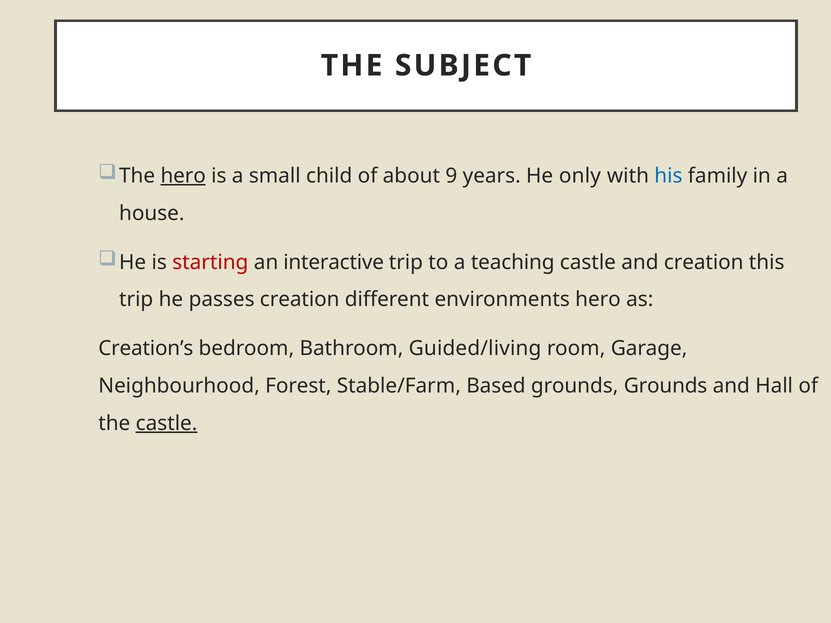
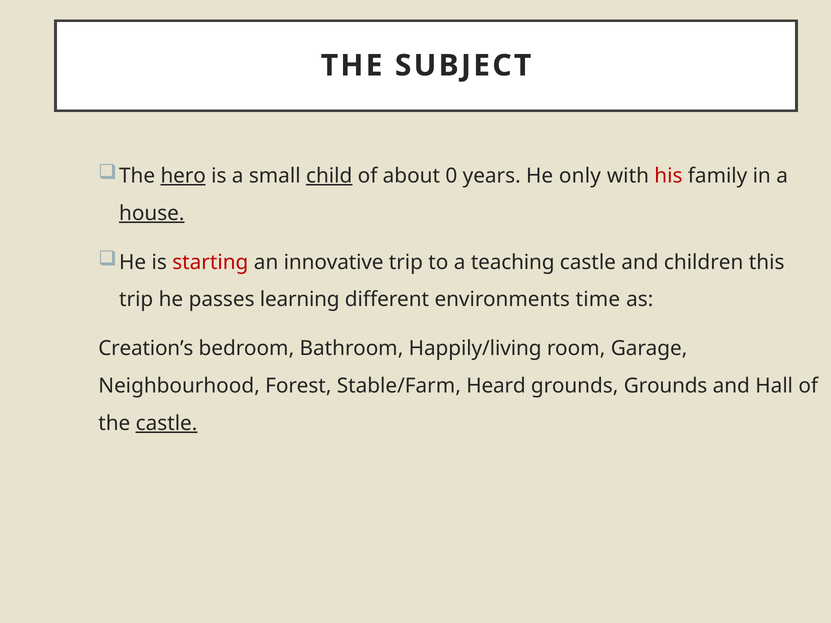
child underline: none -> present (329, 176)
9: 9 -> 0 (451, 176)
his colour: blue -> red (668, 176)
house underline: none -> present (152, 213)
interactive: interactive -> innovative (334, 262)
and creation: creation -> children (704, 262)
passes creation: creation -> learning (300, 300)
environments hero: hero -> time (598, 300)
Guided/living: Guided/living -> Happily/living (475, 349)
Based: Based -> Heard (496, 386)
